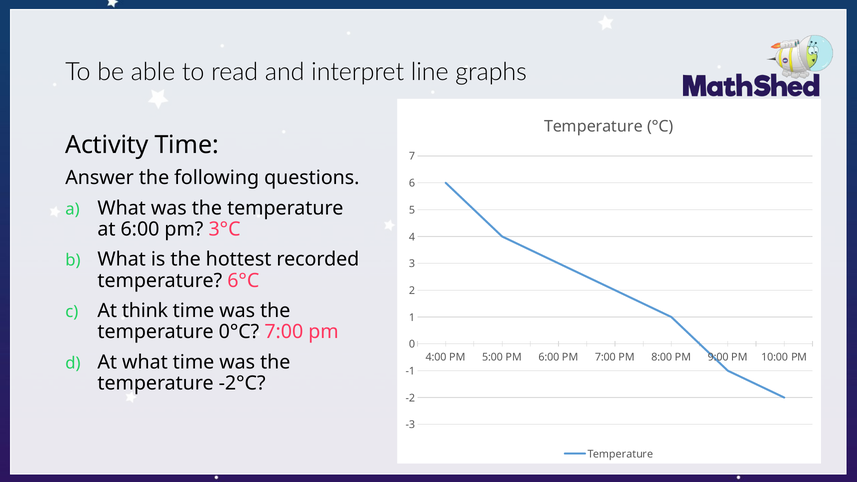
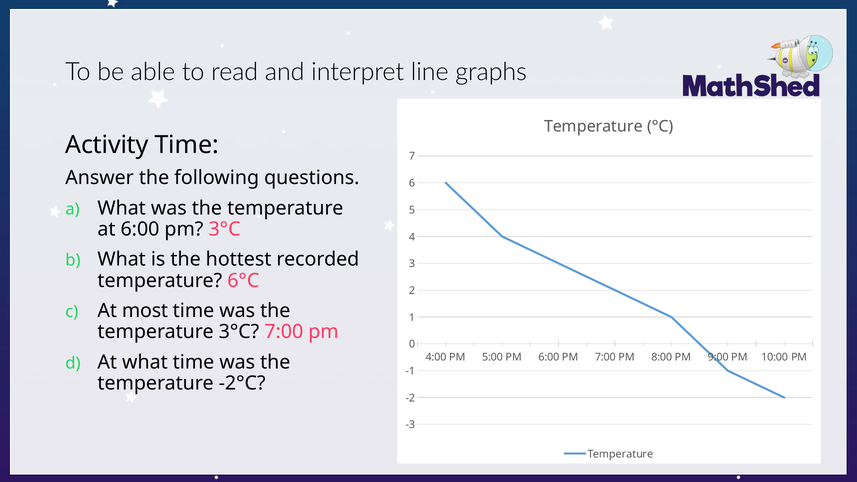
think: think -> most (145, 311)
temperature 0°C: 0°C -> 3°C (239, 332)
